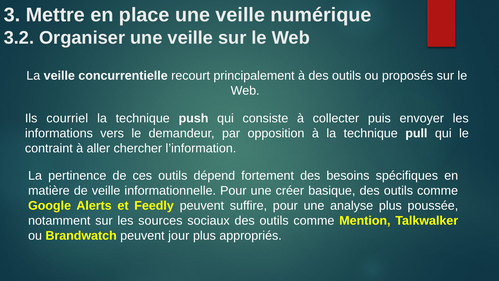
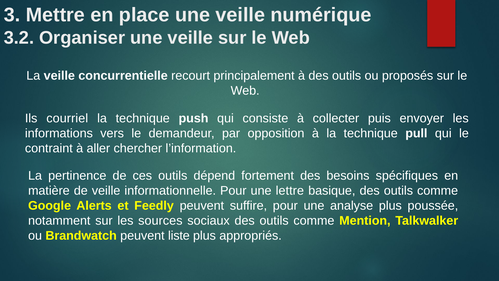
créer: créer -> lettre (290, 190)
jour: jour -> liste (179, 235)
